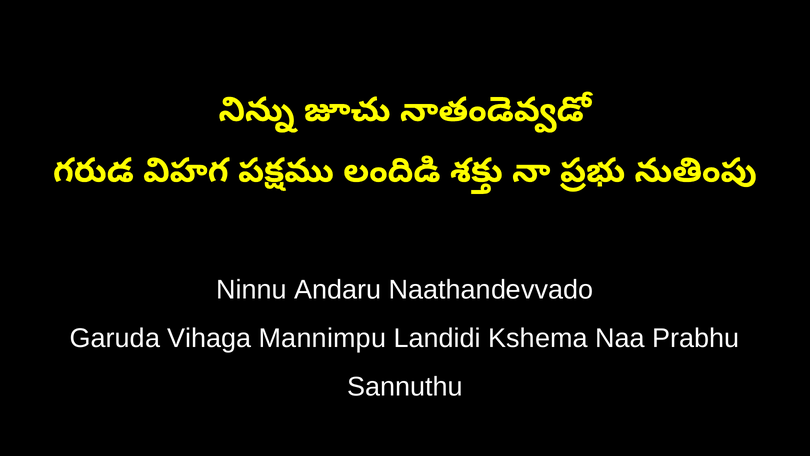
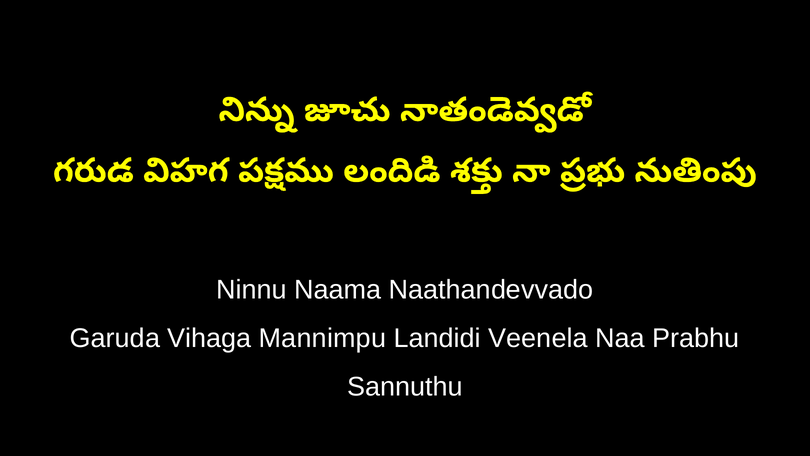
Andaru: Andaru -> Naama (338, 289)
Kshema: Kshema -> Veenela (538, 338)
